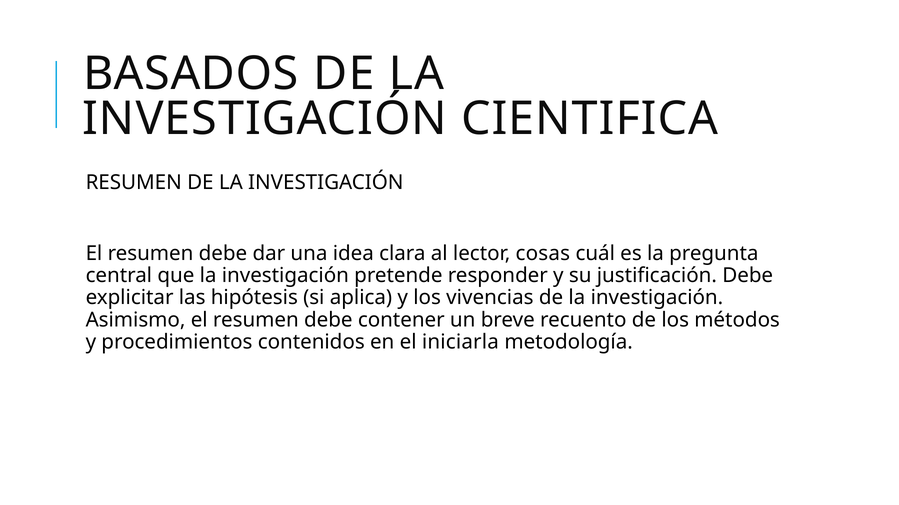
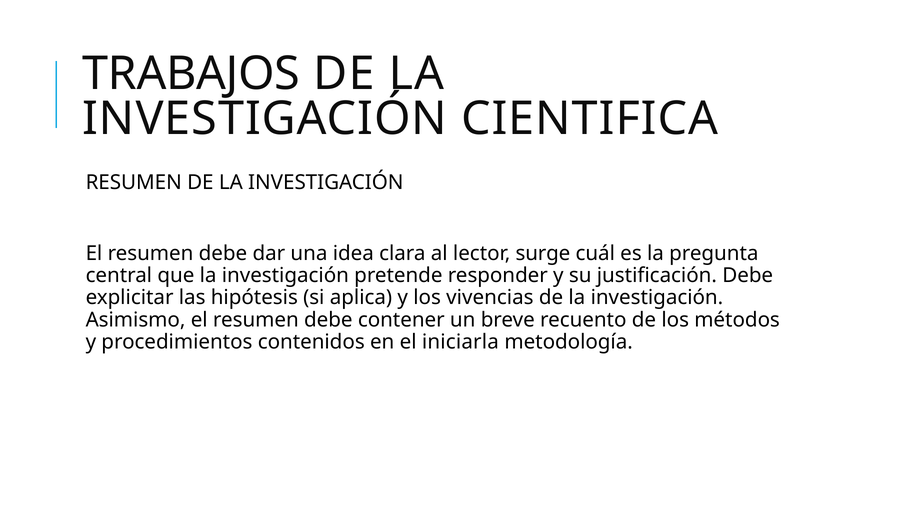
BASADOS: BASADOS -> TRABAJOS (191, 74)
cosas: cosas -> surge (543, 254)
